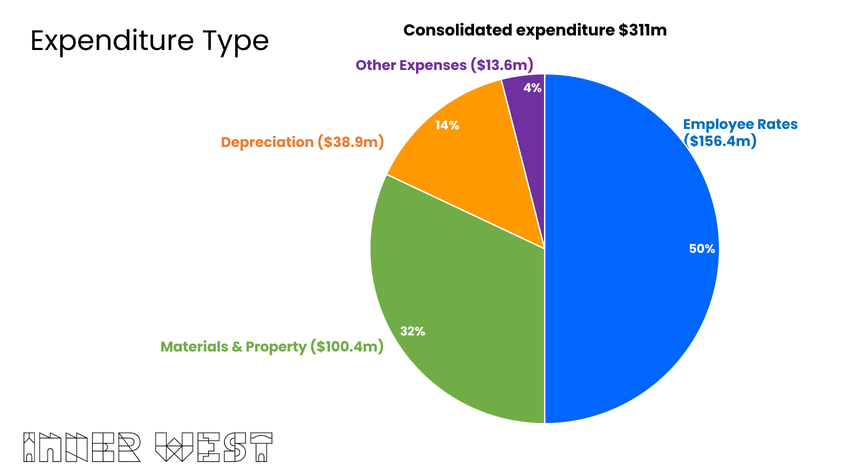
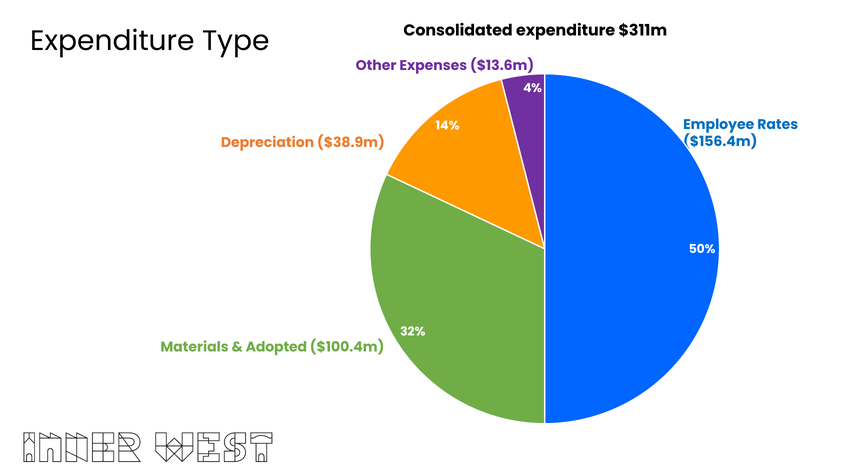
Property: Property -> Adopted (276, 347)
